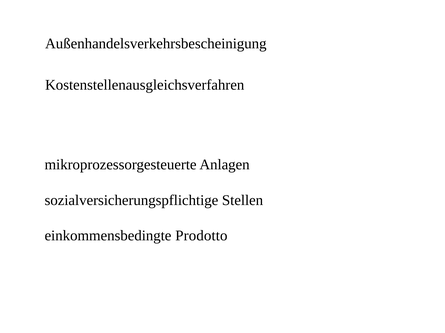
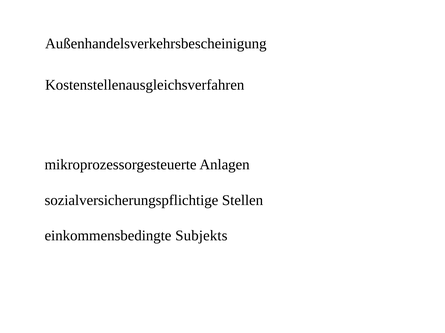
Prodotto: Prodotto -> Subjekts (201, 236)
